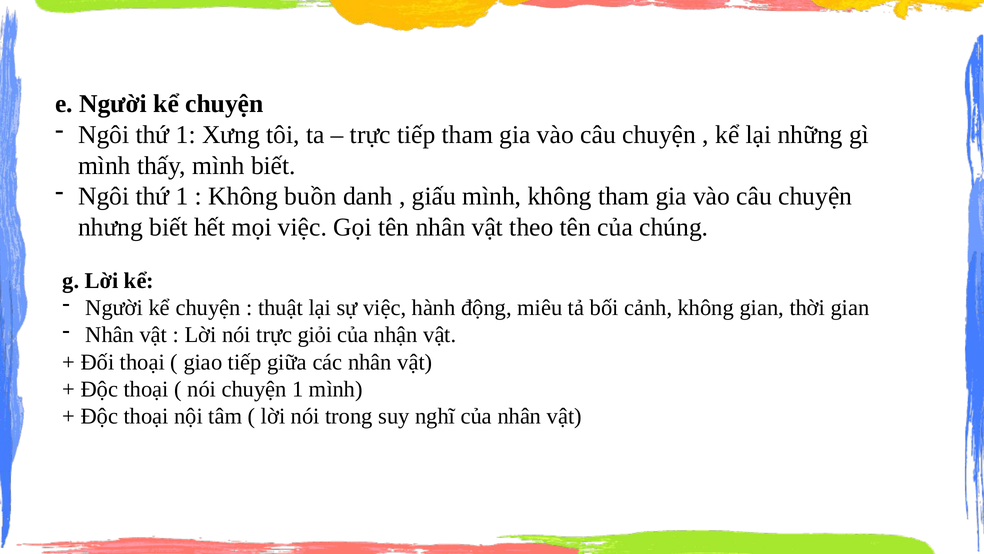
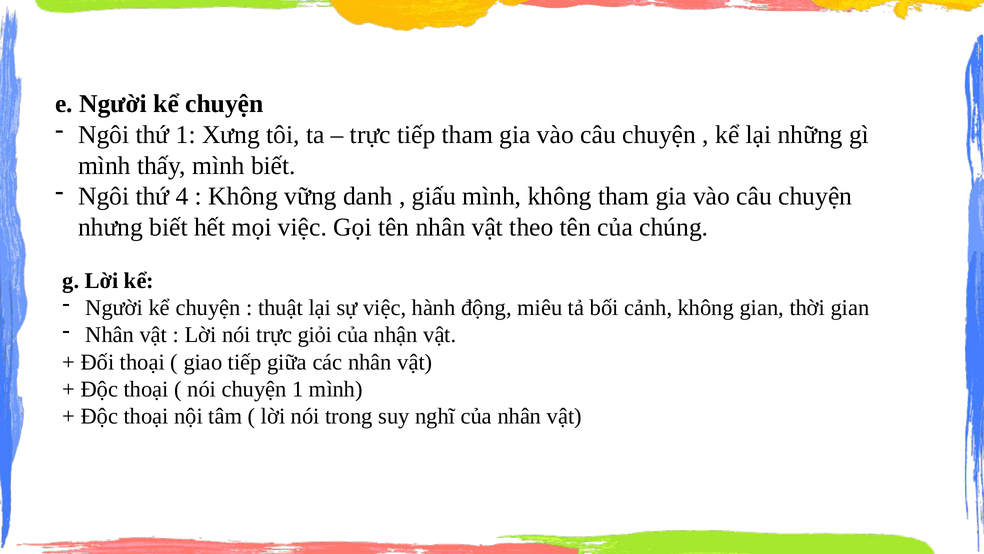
1: 1 -> 4 (182, 196)
buồn: buồn -> vững (311, 196)
